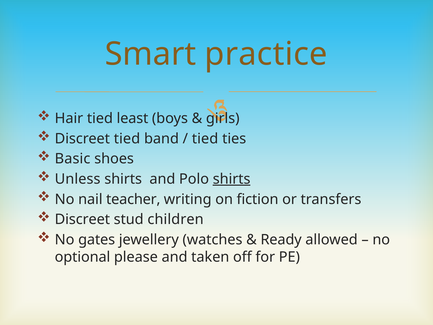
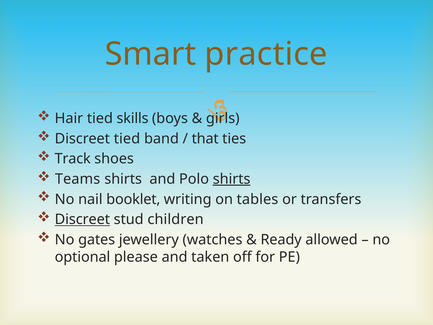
least: least -> skills (133, 118)
tied: tied -> that (205, 138)
Basic: Basic -> Track (73, 159)
Unless: Unless -> Teams (78, 179)
teacher: teacher -> booklet (133, 199)
fiction: fiction -> tables (257, 199)
Discreet underline: none -> present (82, 219)
